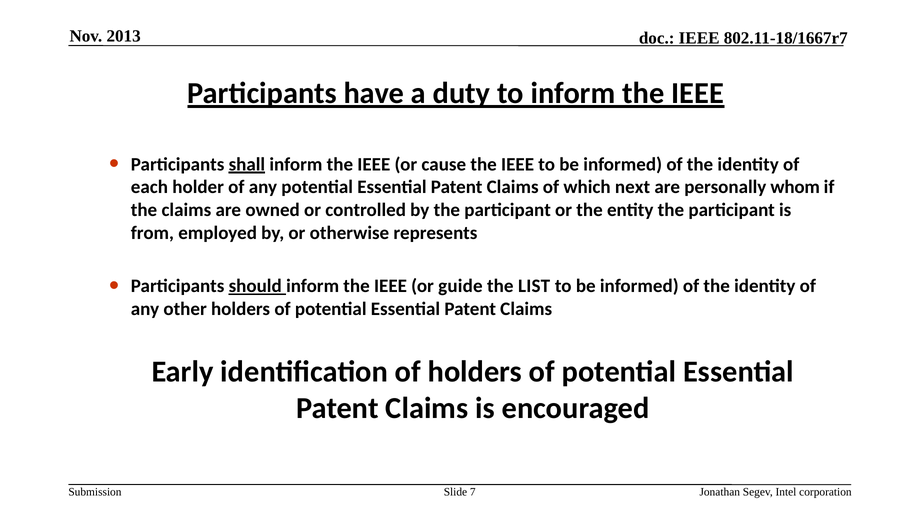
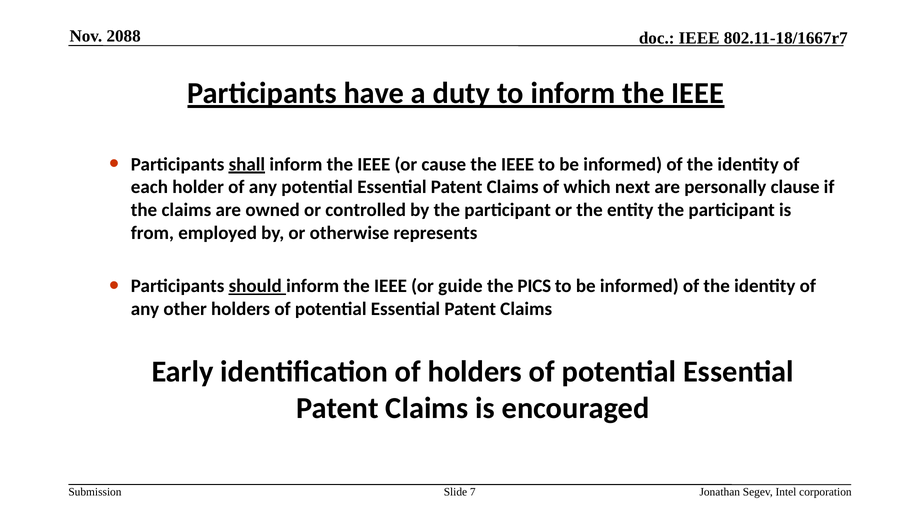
2013: 2013 -> 2088 (124, 36)
whom: whom -> clause (795, 187)
LIST: LIST -> PICS (534, 286)
